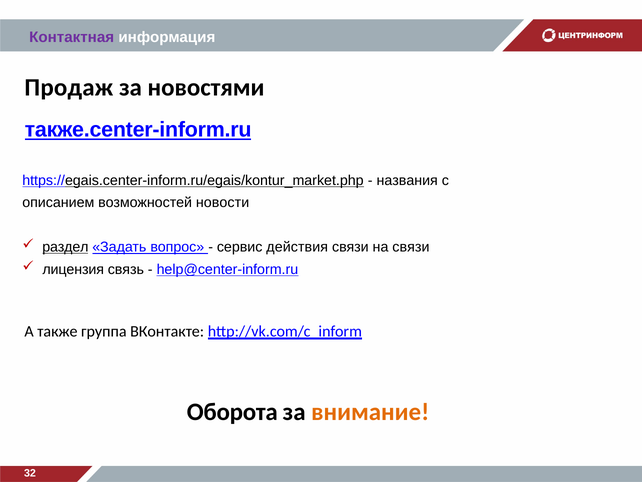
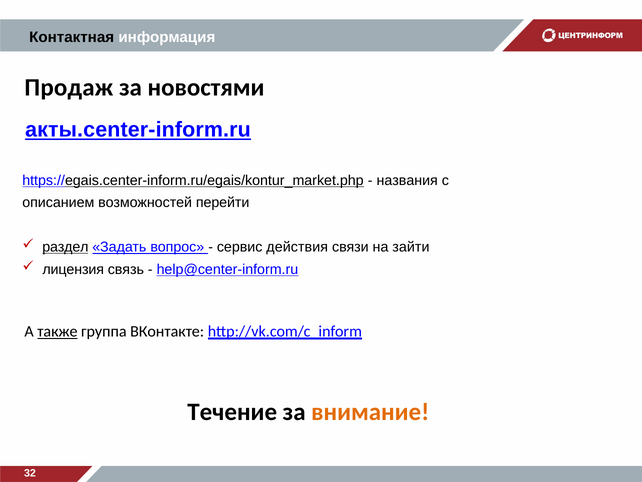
Контактная colour: purple -> black (72, 37)
также.center-inform.ru: также.center-inform.ru -> акты.center-inform.ru (138, 130)
новости: новости -> перейти (223, 202)
на связи: связи -> зайти (411, 247)
также underline: none -> present (57, 331)
Оборота: Оборота -> Течение (232, 412)
